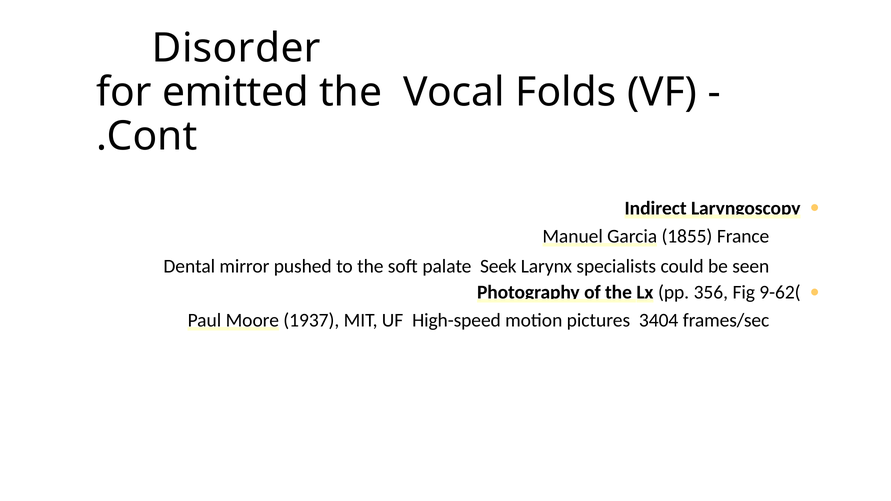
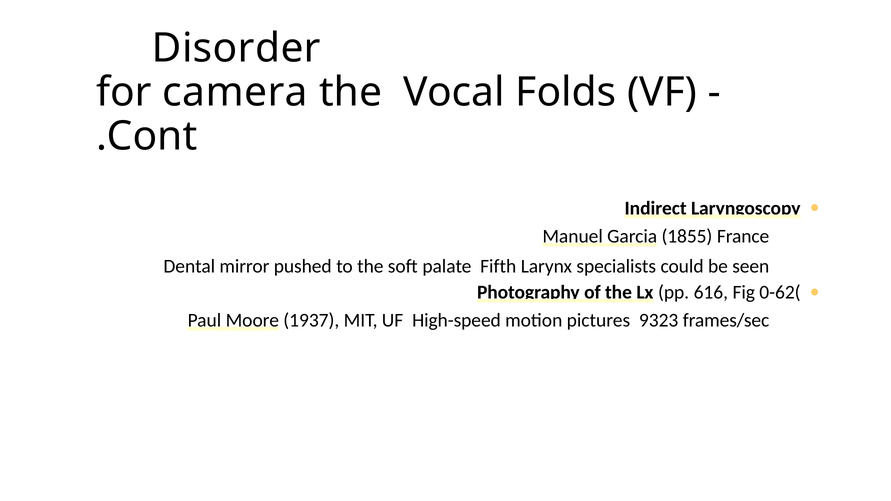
emitted: emitted -> camera (235, 92)
Seek: Seek -> Fifth (498, 266)
356: 356 -> 616 (711, 292)
9-62: 9-62 -> 0-62 (780, 292)
3404: 3404 -> 9323 (659, 321)
